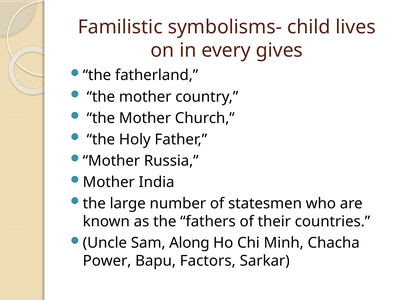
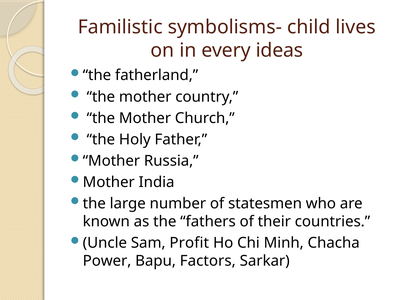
gives: gives -> ideas (280, 50)
Along: Along -> Profit (189, 243)
